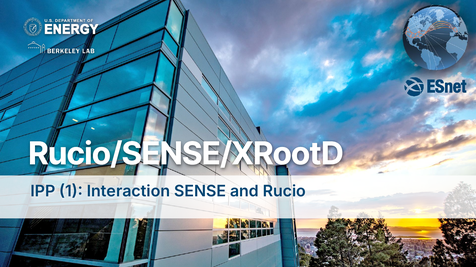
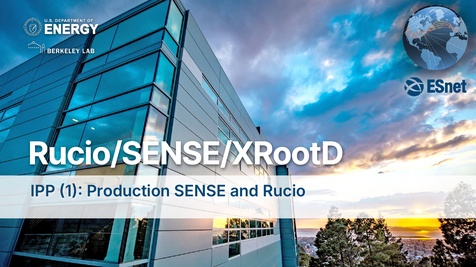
Interaction: Interaction -> Production (129, 192)
